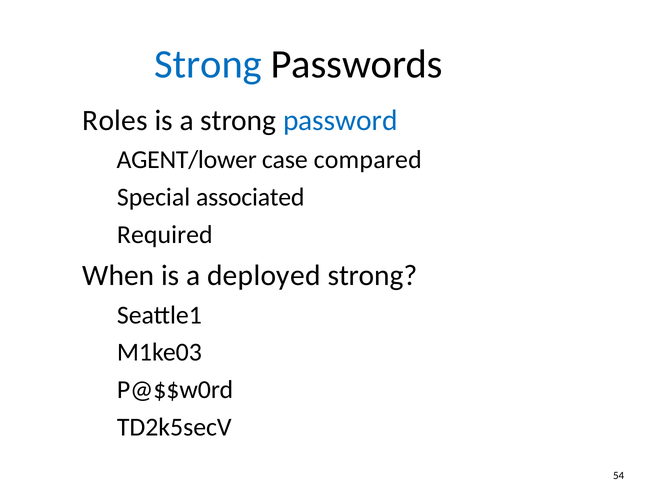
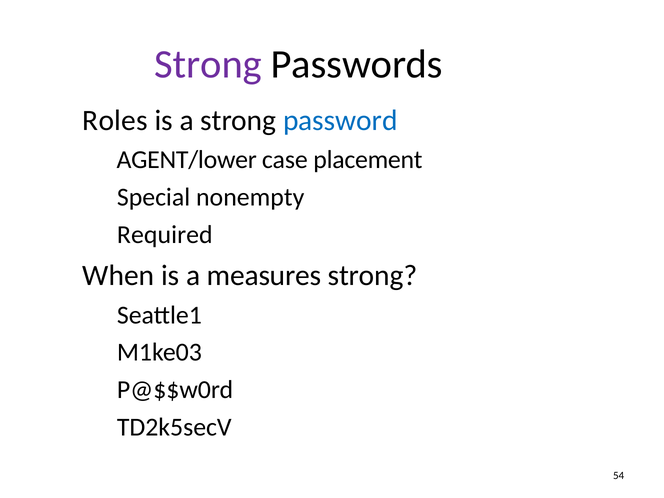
Strong colour: blue -> purple (208, 64)
compared: compared -> placement (368, 160)
associated: associated -> nonempty (250, 197)
deployed: deployed -> measures (264, 276)
